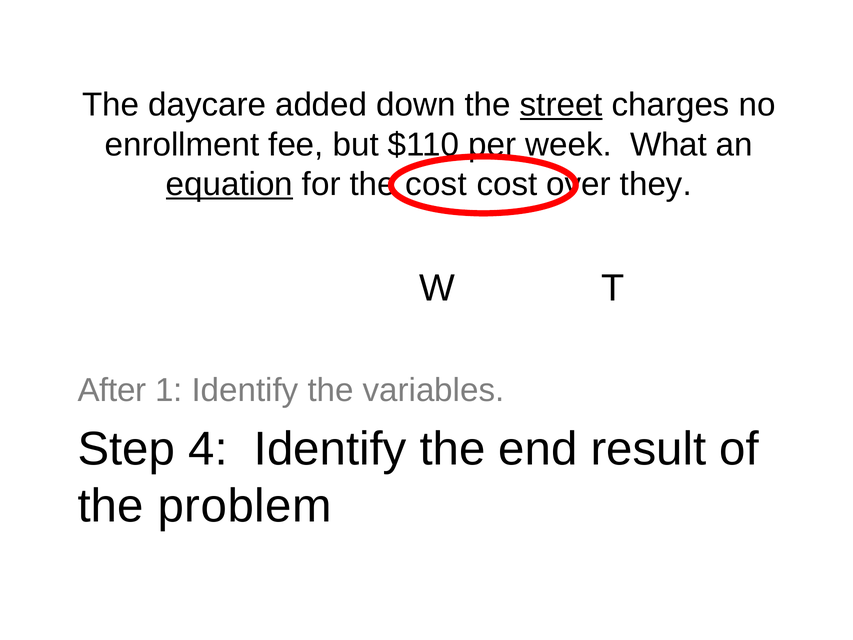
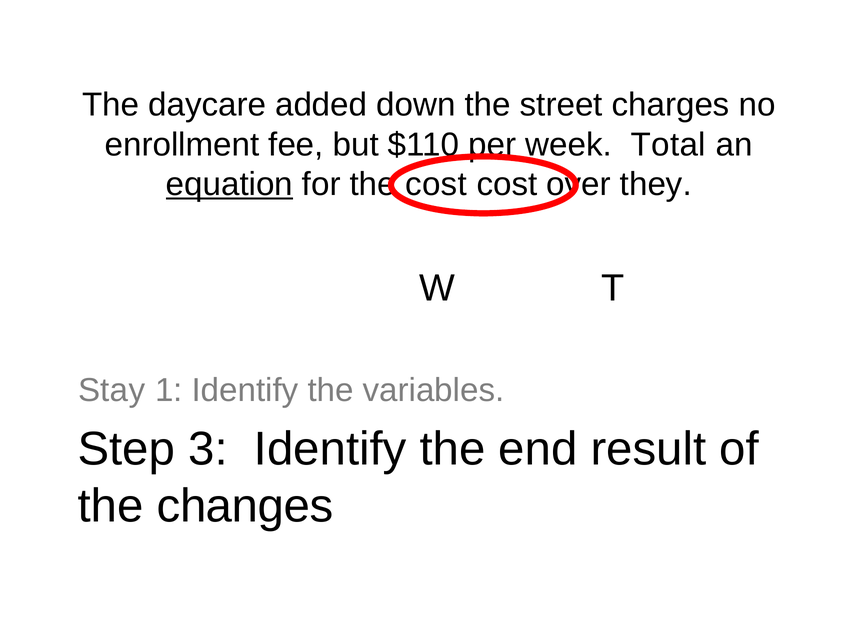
street underline: present -> none (561, 105)
What: What -> Total (668, 145)
After: After -> Stay (112, 390)
4: 4 -> 3 (208, 449)
problem: problem -> changes (245, 506)
